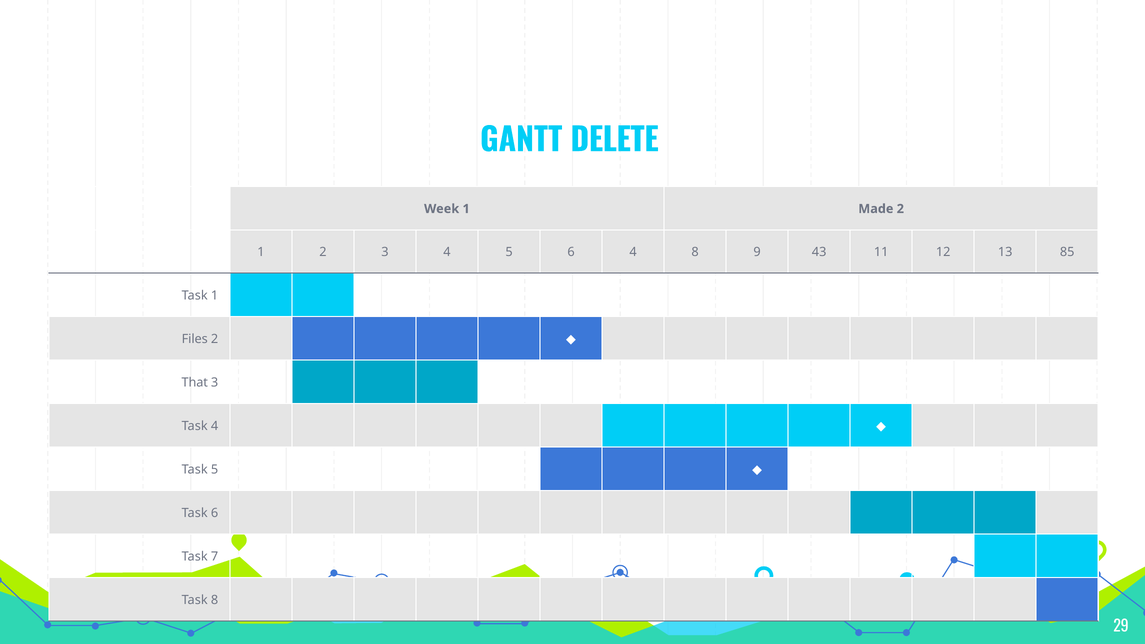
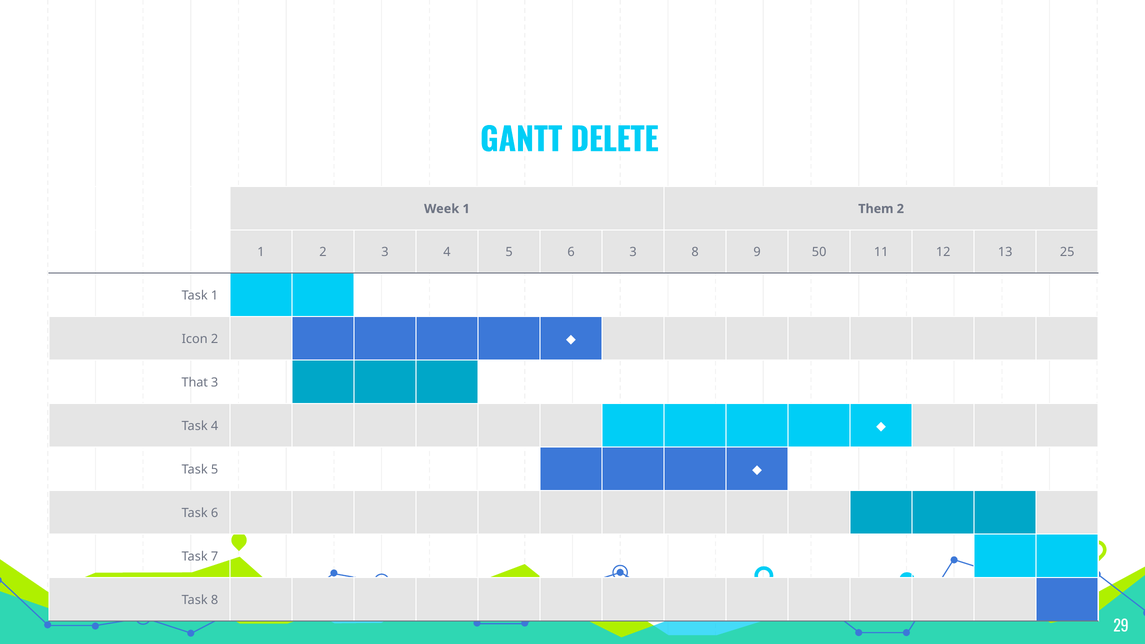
Made: Made -> Them (876, 209)
6 4: 4 -> 3 (633, 252)
43: 43 -> 50 (819, 252)
85: 85 -> 25 (1067, 252)
Files: Files -> Icon (195, 339)
